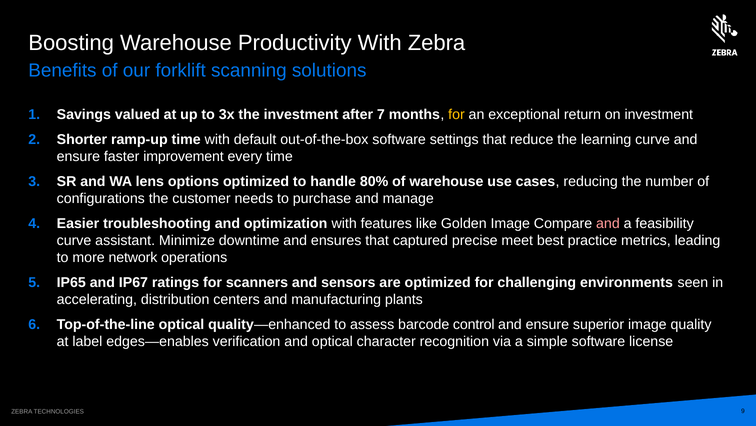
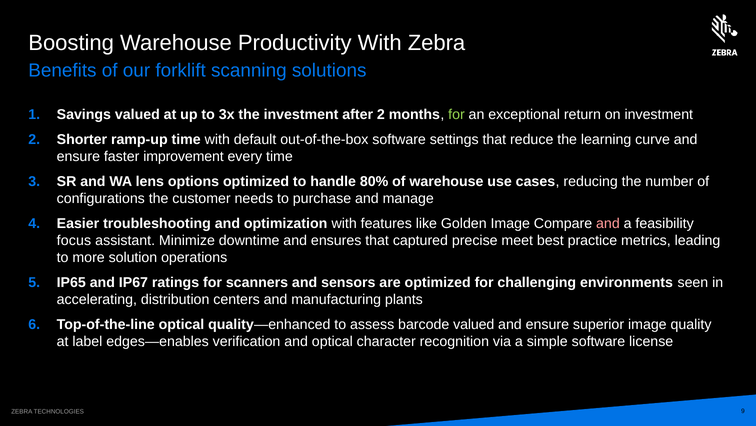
after 7: 7 -> 2 (381, 114)
for colour: yellow -> light green (456, 114)
curve: curve -> focus (74, 240)
network: network -> solution (133, 257)
barcode control: control -> valued (474, 324)
